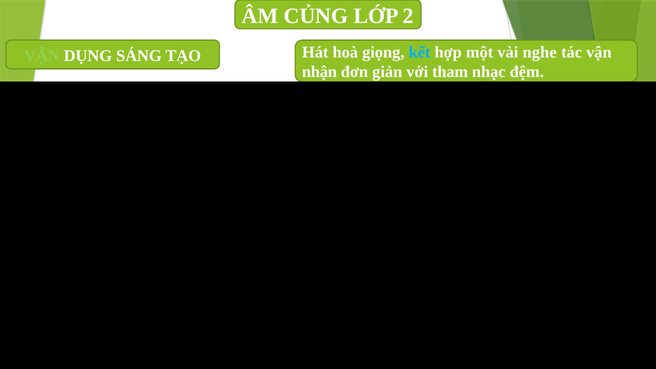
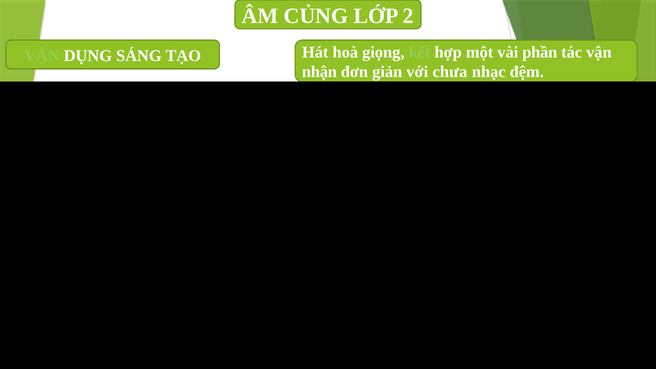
kết colour: light blue -> light green (420, 52)
nghe: nghe -> phần (540, 52)
tham: tham -> chưa (450, 72)
